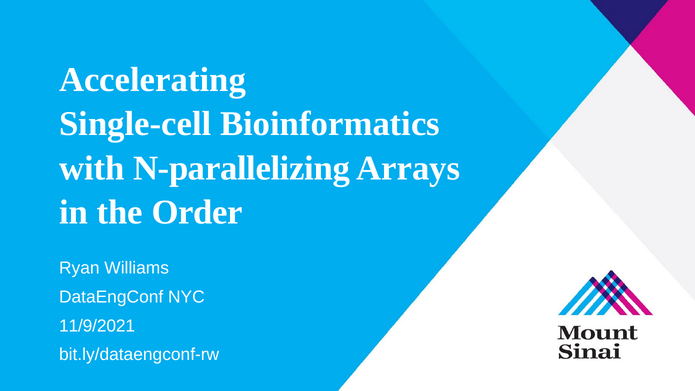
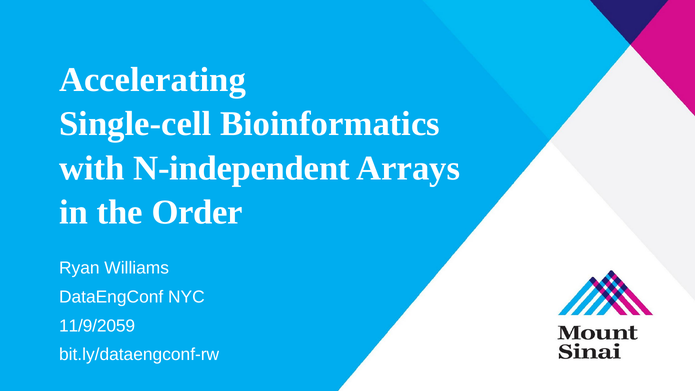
N-parallelizing: N-parallelizing -> N-independent (241, 168)
11/9/2021: 11/9/2021 -> 11/9/2059 (97, 326)
